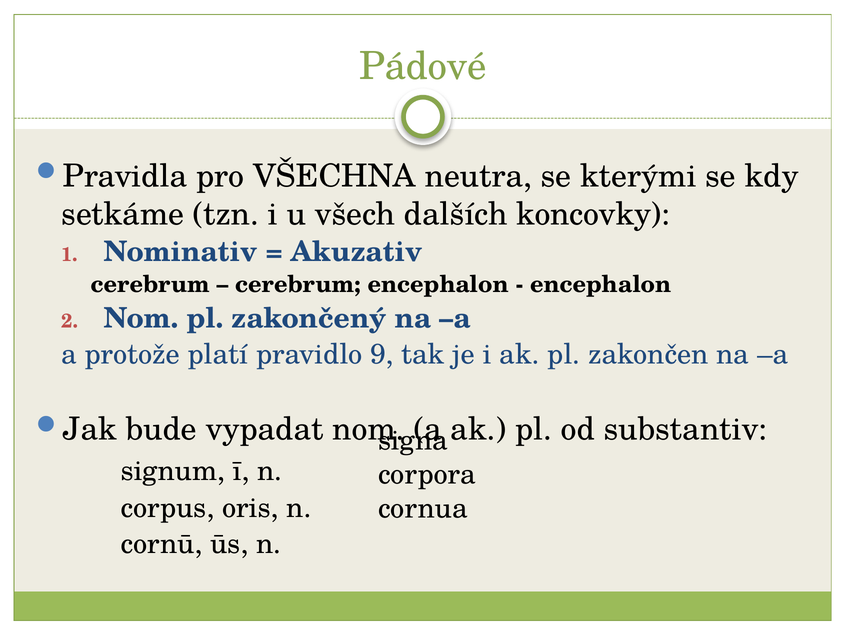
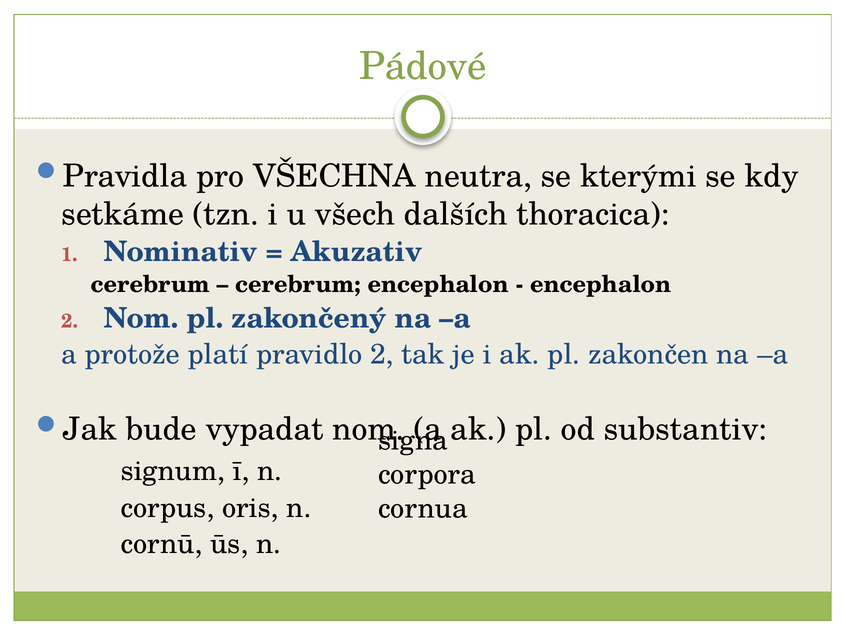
koncovky: koncovky -> thoracica (593, 214)
pravidlo 9: 9 -> 2 (382, 354)
